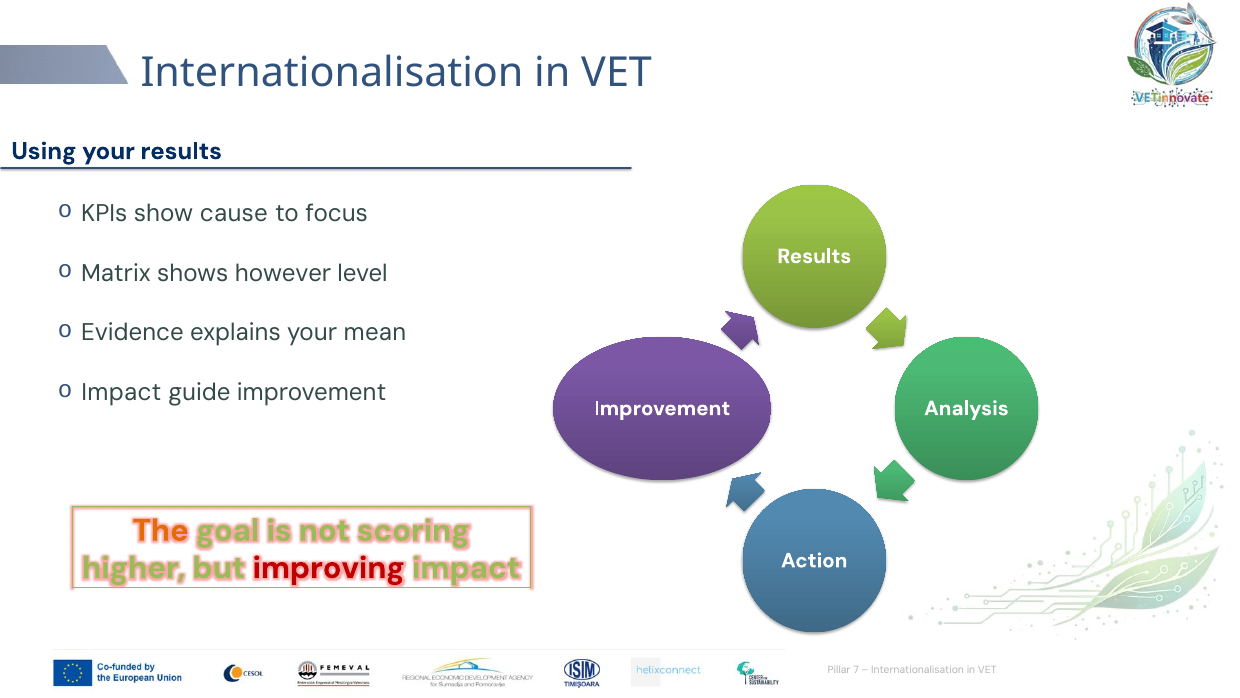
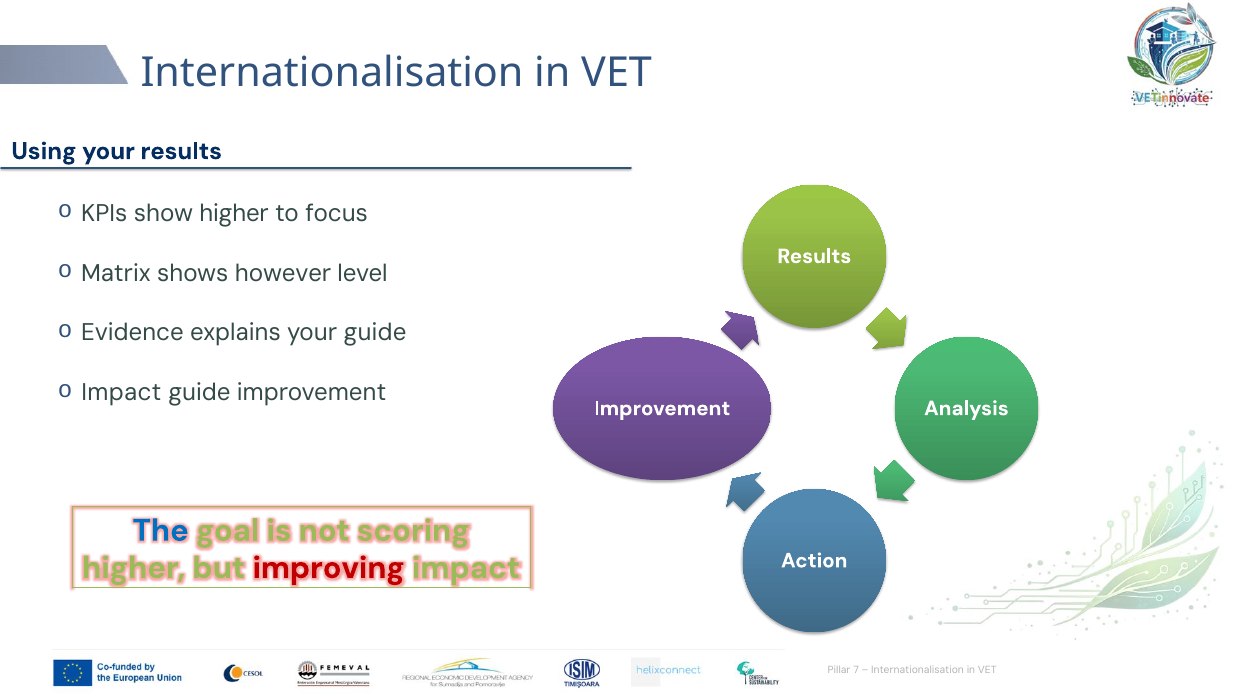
show cause: cause -> higher (234, 213)
your mean: mean -> guide (375, 333)
The colour: orange -> blue (161, 530)
